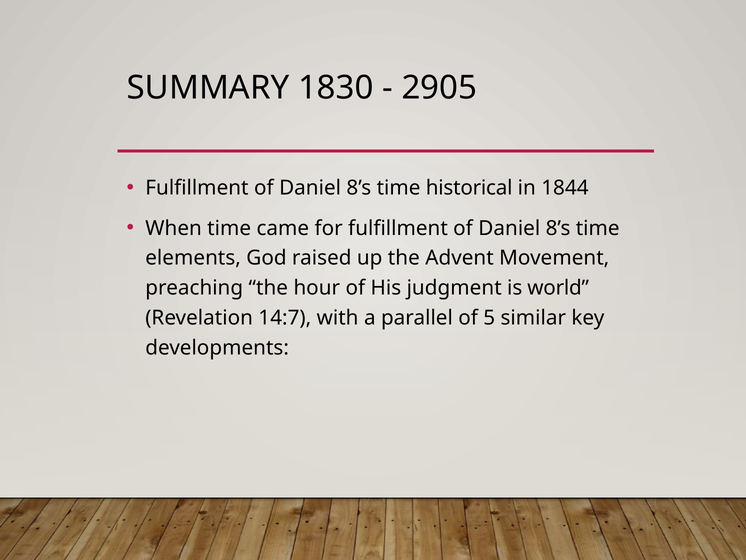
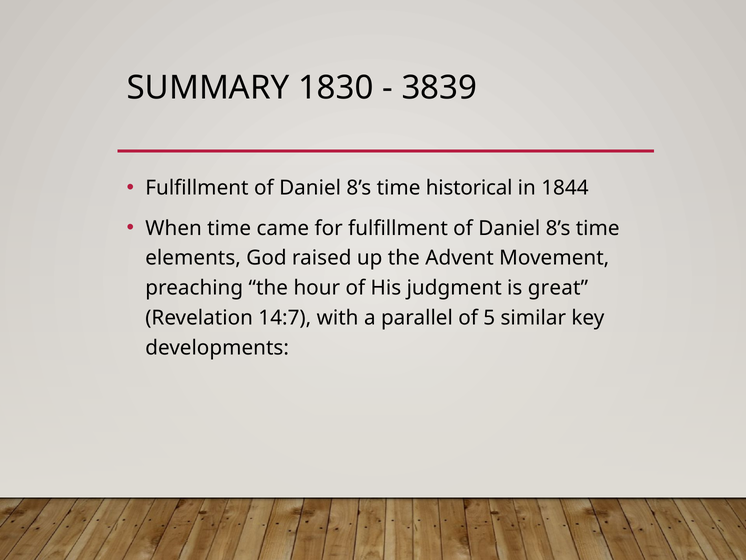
2905: 2905 -> 3839 (439, 88)
world: world -> great (558, 288)
